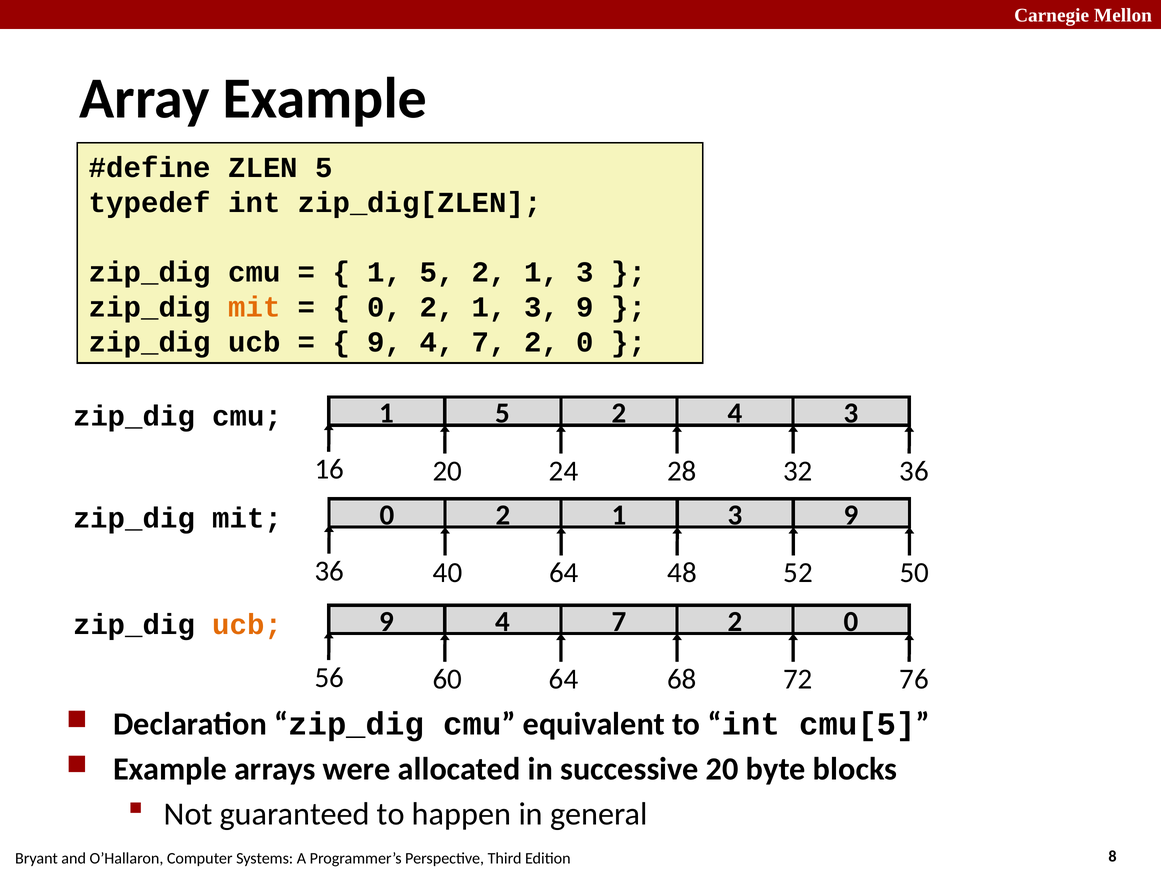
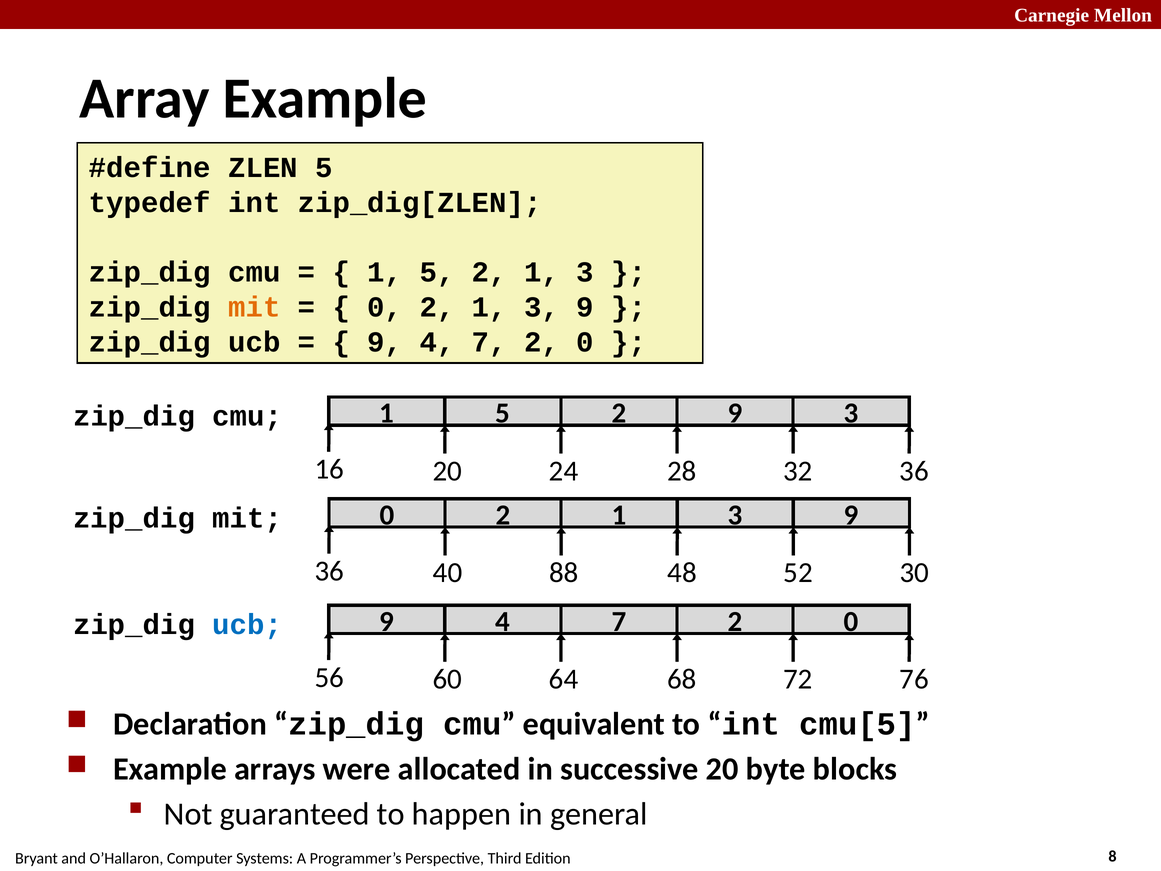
2 4: 4 -> 9 (735, 413)
40 64: 64 -> 88 (564, 573)
50: 50 -> 30 (914, 573)
ucb colour: orange -> blue (247, 624)
